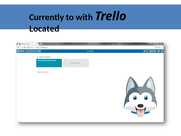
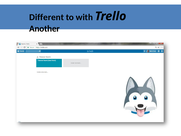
Currently: Currently -> Different (47, 17)
Located: Located -> Another (44, 29)
